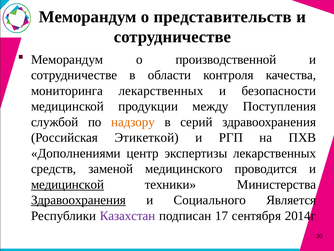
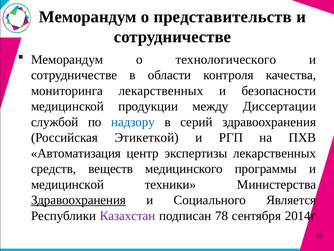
производственной: производственной -> технологического (226, 59)
Поступления: Поступления -> Диссертации (279, 106)
надзору colour: orange -> blue (133, 122)
Дополнениями: Дополнениями -> Автоматизация (76, 153)
заменой: заменой -> веществ (111, 169)
проводится: проводится -> программы (266, 169)
медицинской underline: present -> none (68, 184)
17: 17 -> 78 (222, 215)
